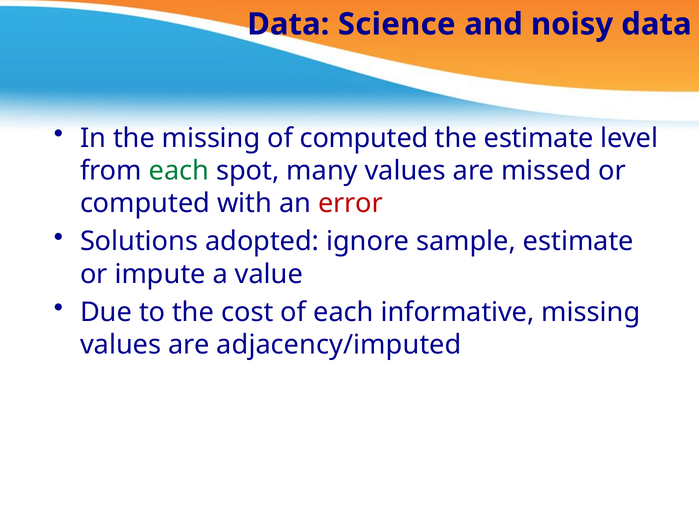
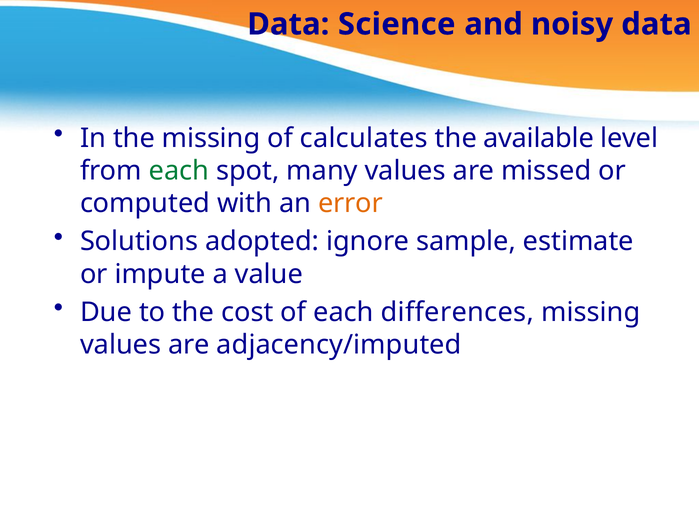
of computed: computed -> calculates (364, 138)
the estimate: estimate -> available (539, 138)
error colour: red -> orange (351, 203)
informative: informative -> differences (457, 312)
